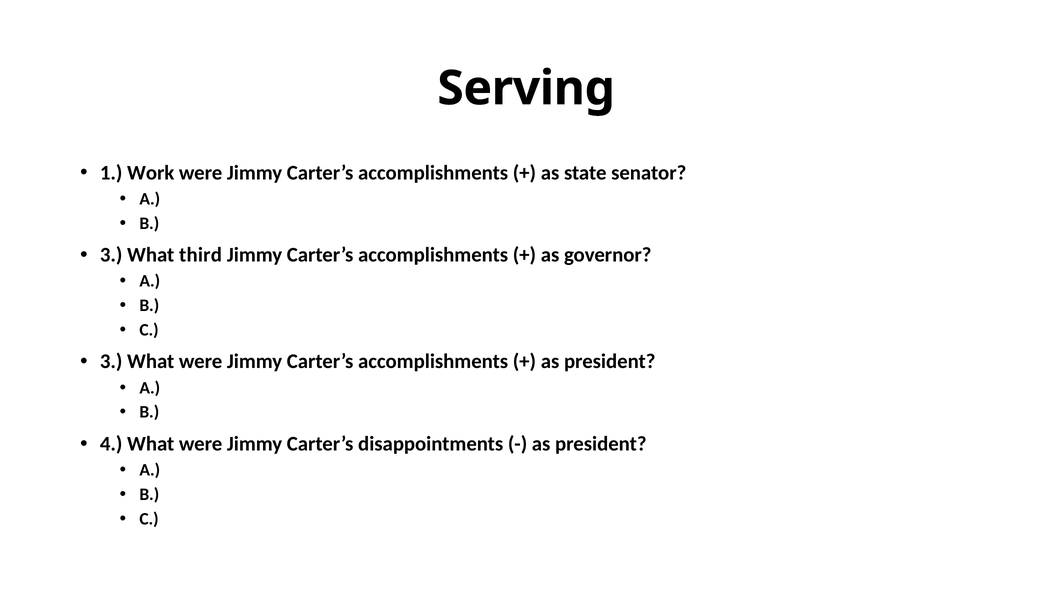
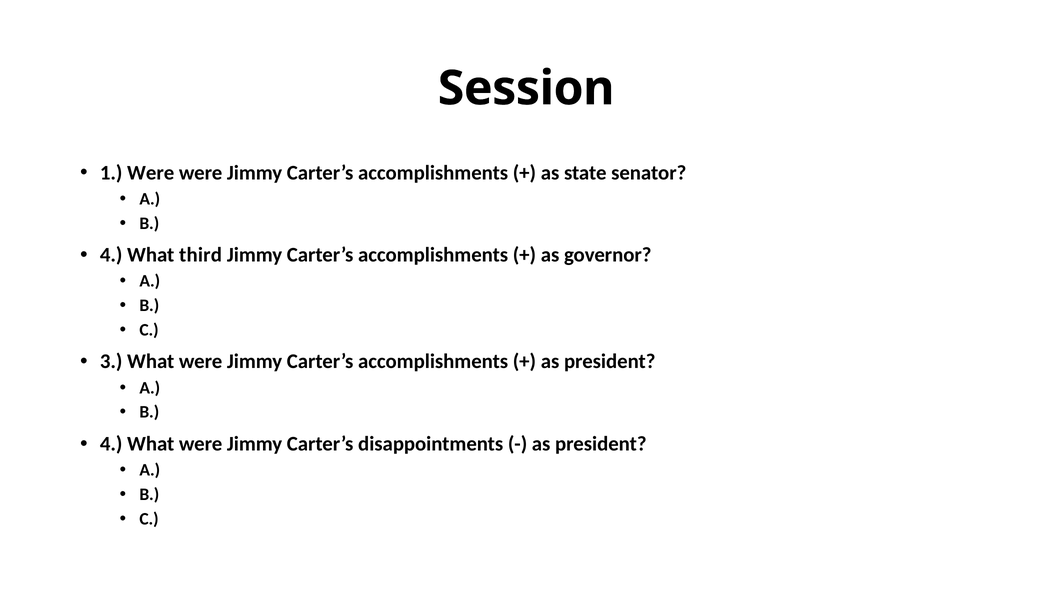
Serving: Serving -> Session (526, 88)
1 Work: Work -> Were (151, 173)
3: 3 -> 4 (111, 255)
